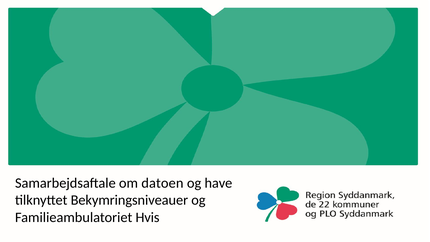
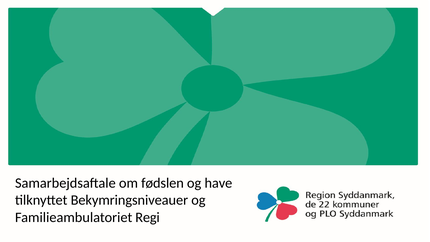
datoen: datoen -> fødslen (163, 183)
Hvis: Hvis -> Regi (148, 217)
